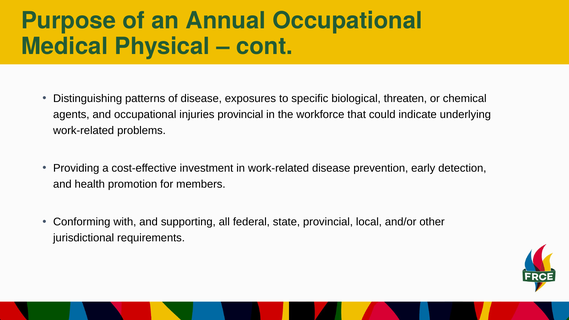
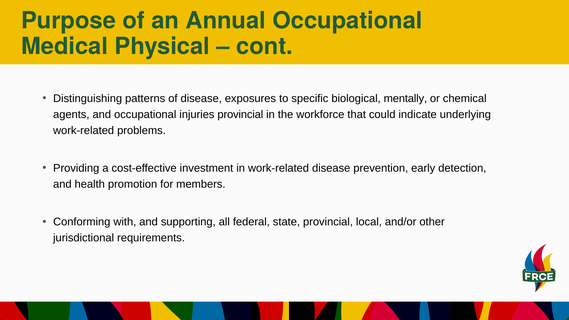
threaten: threaten -> mentally (405, 99)
